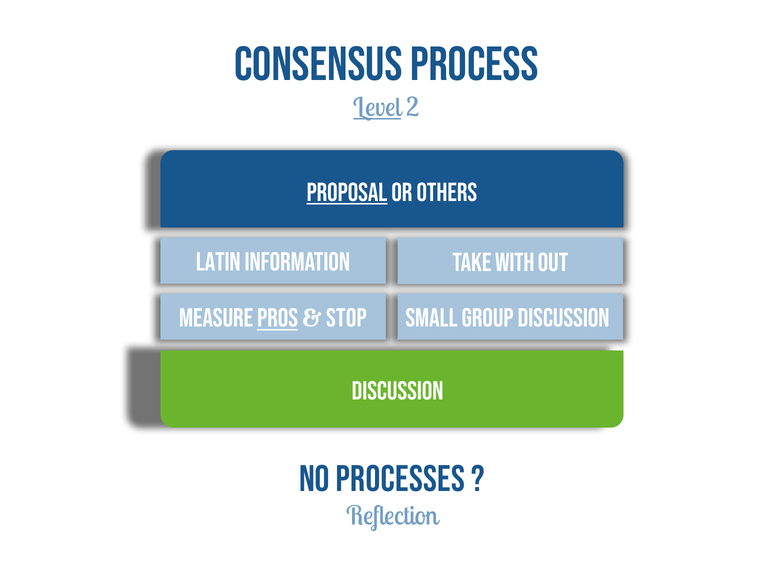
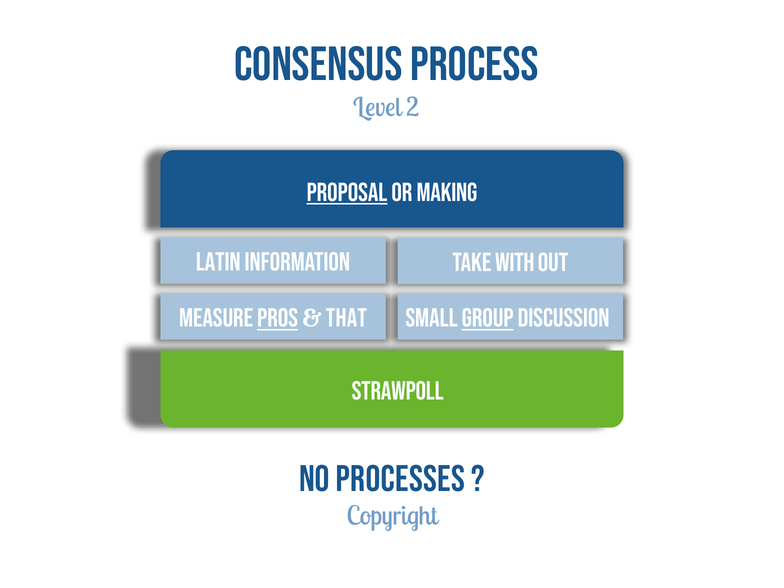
Level underline: present -> none (377, 107)
Others: Others -> Making (447, 193)
stop: stop -> that (346, 318)
group underline: none -> present (488, 318)
Discussion: Discussion -> Strawpoll (398, 391)
Reflection: Reflection -> Copyright (392, 516)
